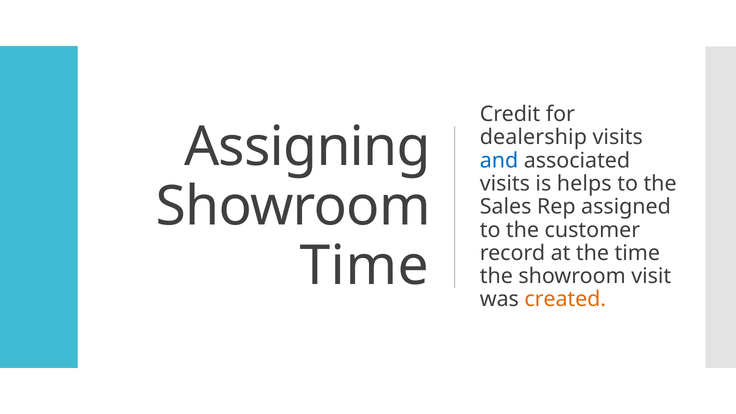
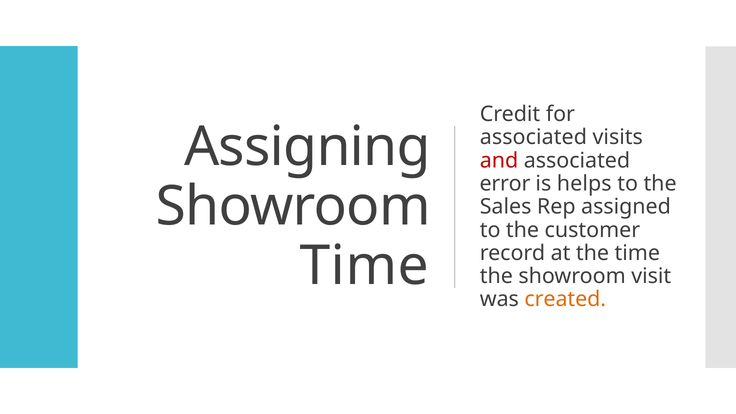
dealership: dealership -> associated (533, 137)
and colour: blue -> red (499, 161)
visits: visits -> error (505, 184)
